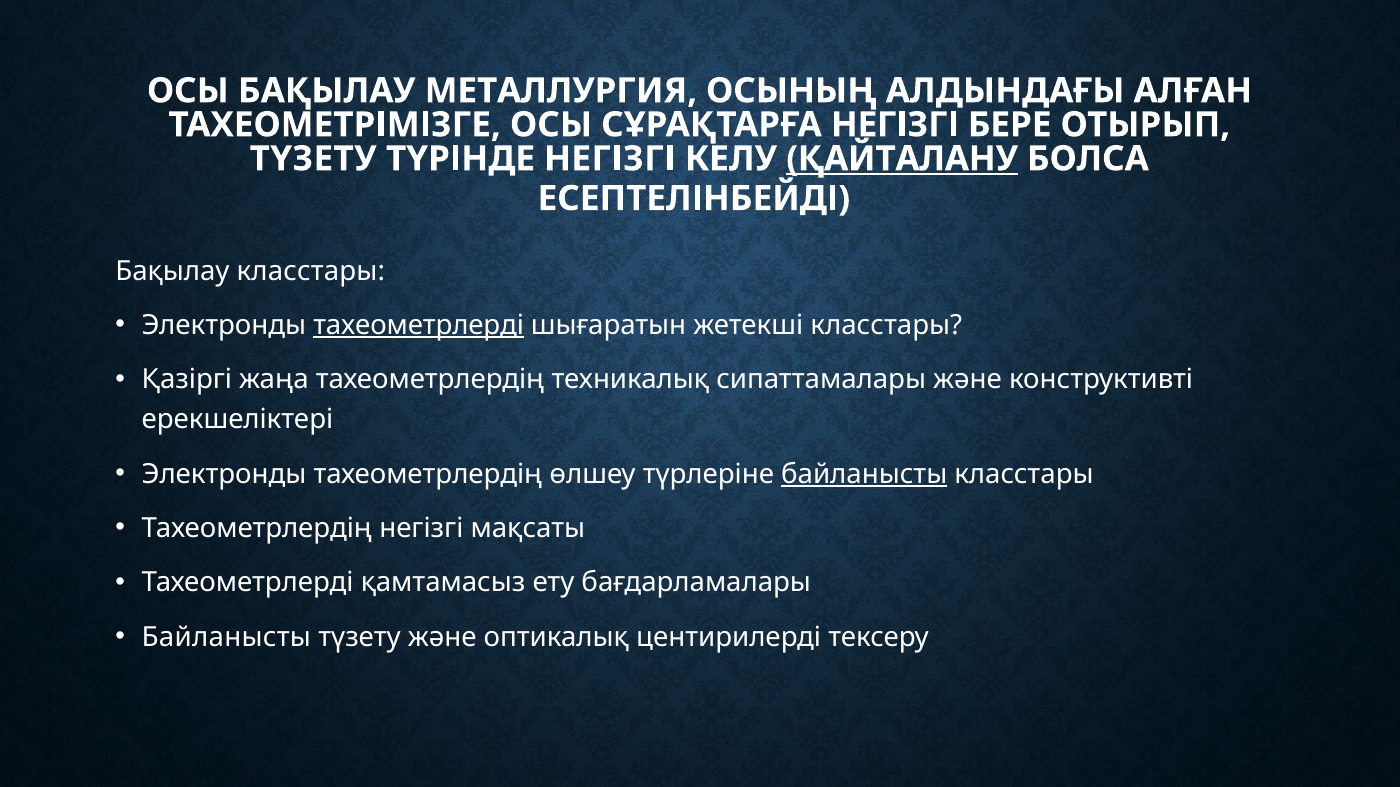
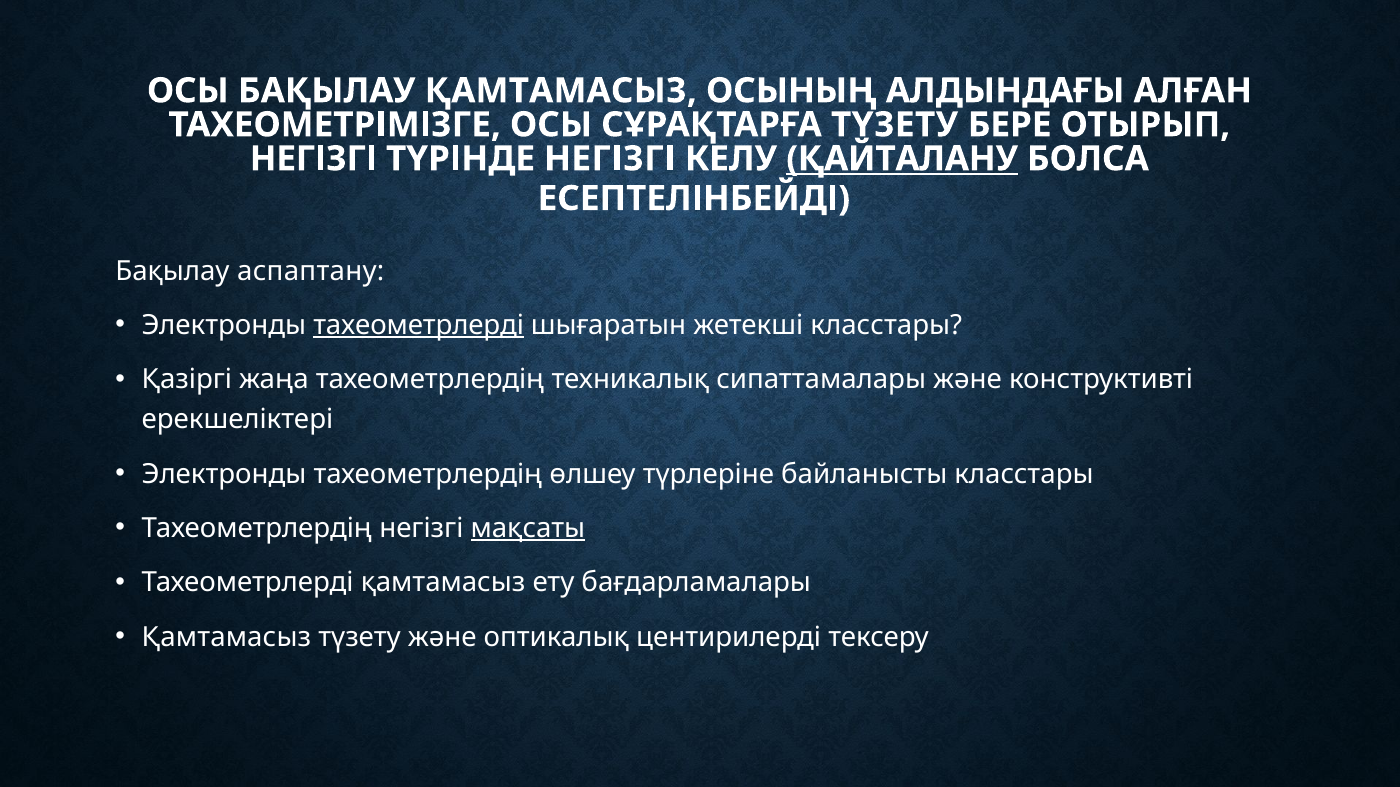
БАҚЫЛАУ МЕТАЛЛУРГИЯ: МЕТАЛЛУРГИЯ -> ҚАМТАМАСЫЗ (561, 91)
СҰРАҚТАРҒА НЕГІЗГІ: НЕГІЗГІ -> ТҮЗЕТУ (895, 125)
ТҮЗЕТУ: ТҮЗЕТУ -> НЕГІЗГІ (313, 159)
Бақылау класстары: класстары -> аспаптану (311, 271)
байланысты underline: present -> none (864, 474)
мақсаты underline: none -> present (528, 529)
Байланысты: Байланысты -> Қамтамасыз (226, 638)
